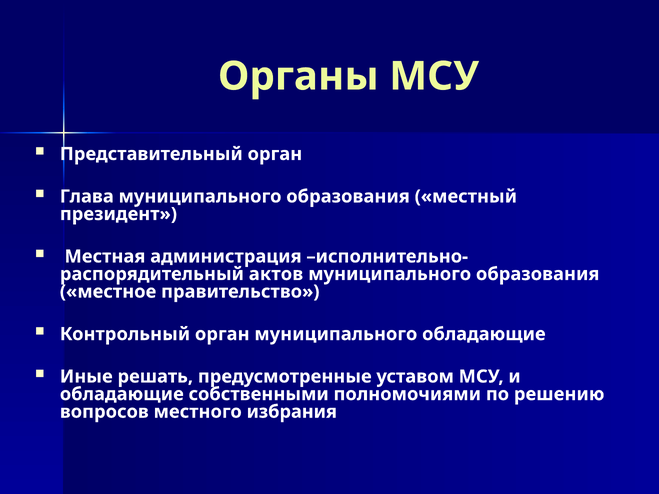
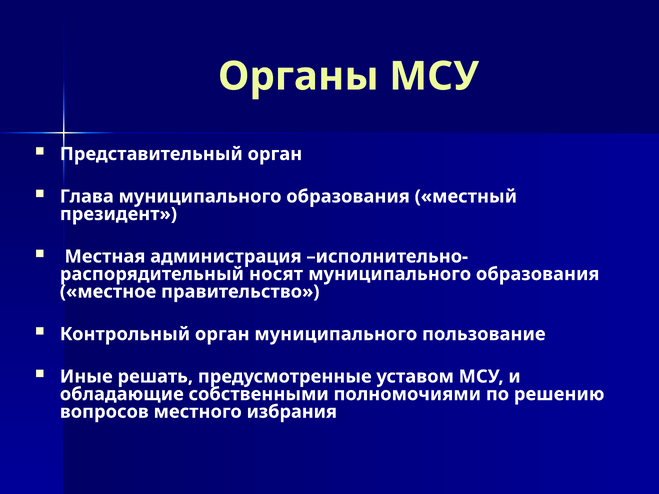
актов: актов -> носят (276, 274)
муниципального обладающие: обладающие -> пользование (484, 334)
